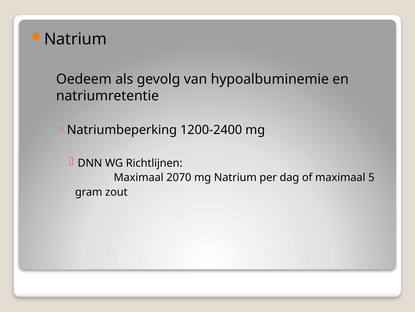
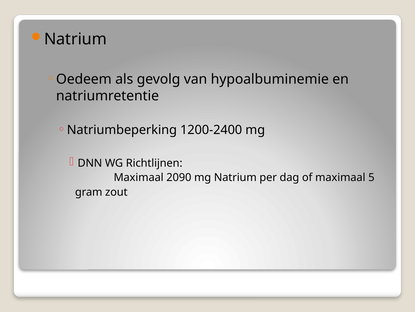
2070: 2070 -> 2090 (179, 177)
